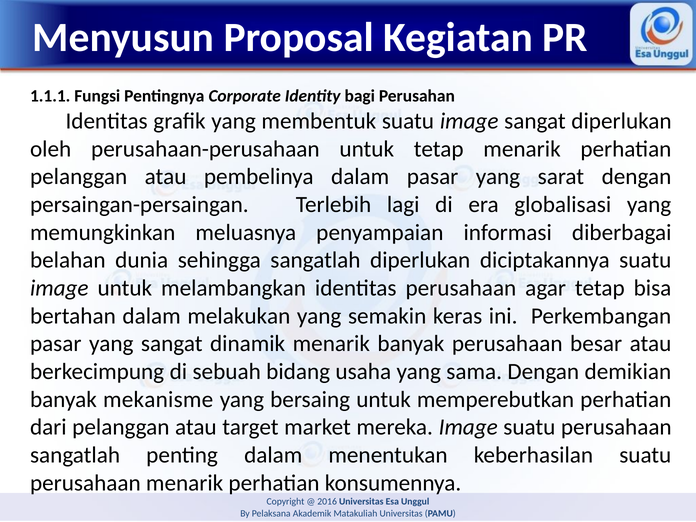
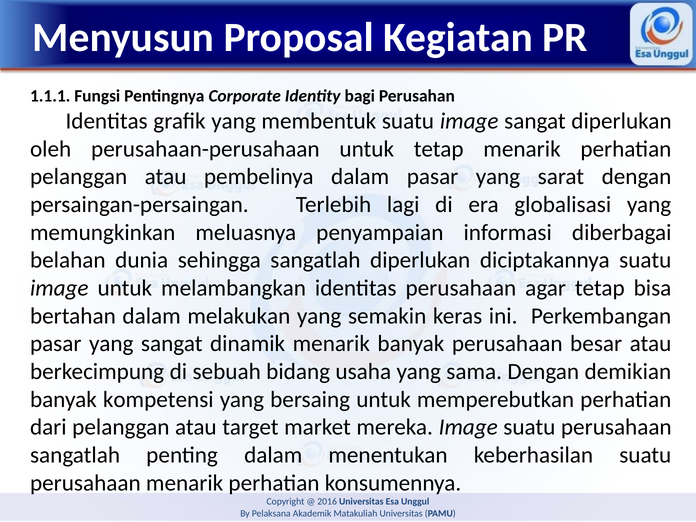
mekanisme: mekanisme -> kompetensi (158, 399)
